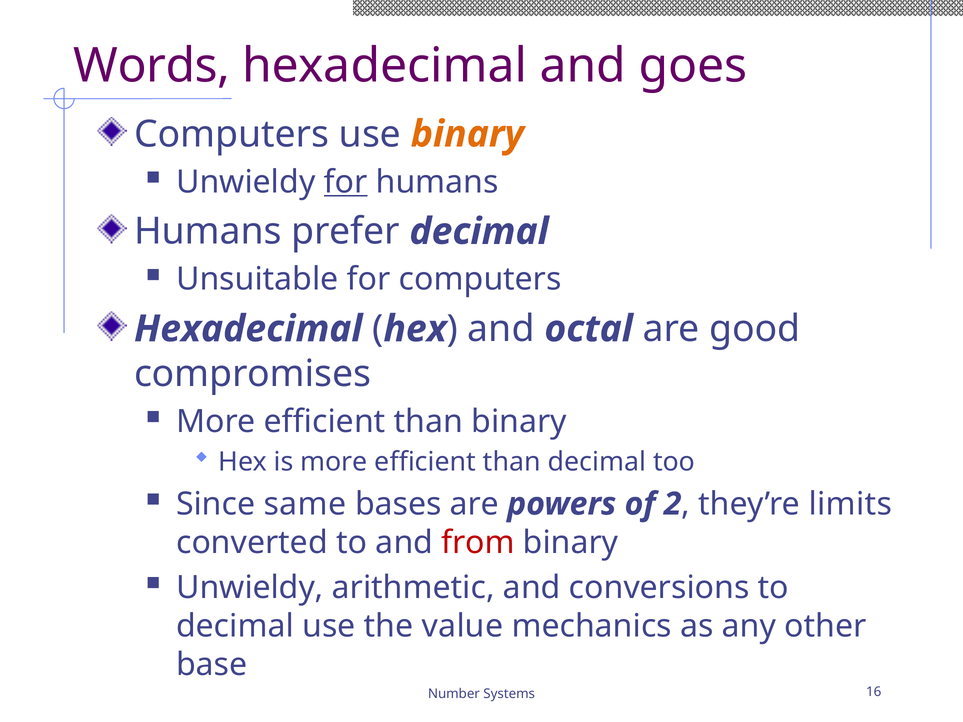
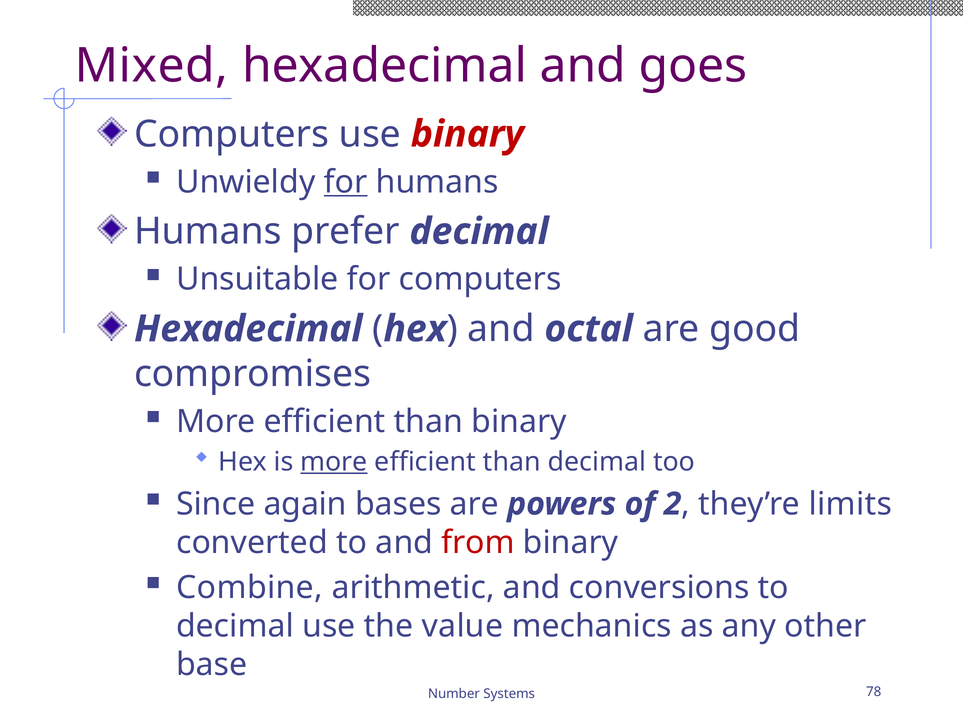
Words: Words -> Mixed (151, 66)
binary colour: orange -> red (467, 134)
more underline: none -> present (334, 462)
same: same -> again (305, 504)
Unwieldy: Unwieldy -> Combine (250, 588)
16: 16 -> 78 (874, 692)
